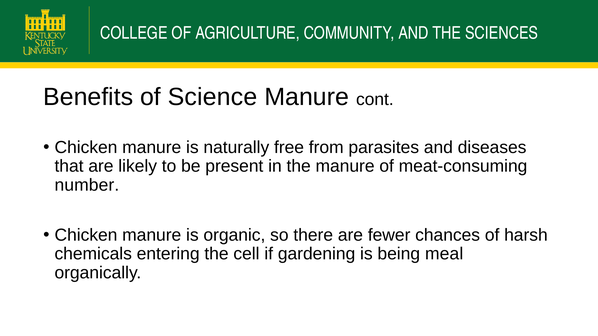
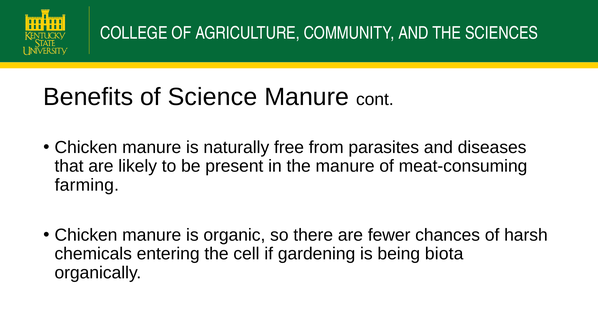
number: number -> farming (87, 185)
meal: meal -> biota (444, 254)
